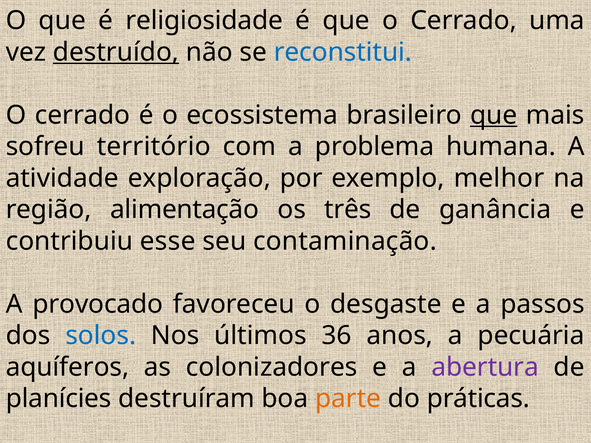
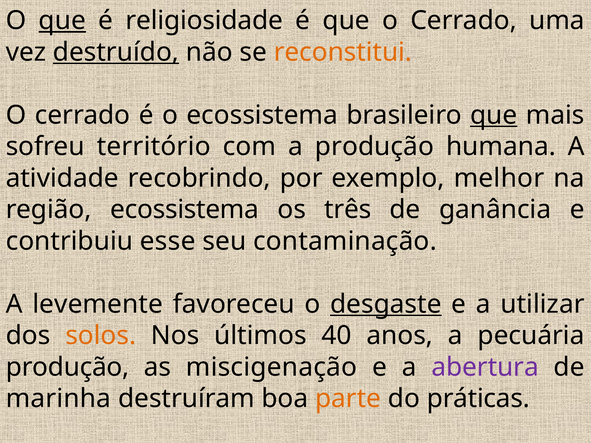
que underline: none -> present (62, 21)
reconstitui colour: blue -> orange (343, 52)
a problema: problema -> produção (374, 147)
exploração: exploração -> recobrindo (199, 178)
região alimentação: alimentação -> ecossistema (185, 210)
provocado: provocado -> levemente (98, 304)
desgaste underline: none -> present (386, 304)
passos: passos -> utilizar (543, 304)
solos colour: blue -> orange (101, 336)
36: 36 -> 40 (337, 336)
aquíferos: aquíferos -> produção (68, 367)
colonizadores: colonizadores -> miscigenação (272, 367)
planícies: planícies -> marinha (58, 399)
